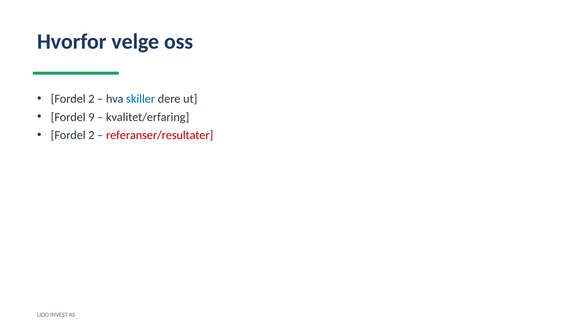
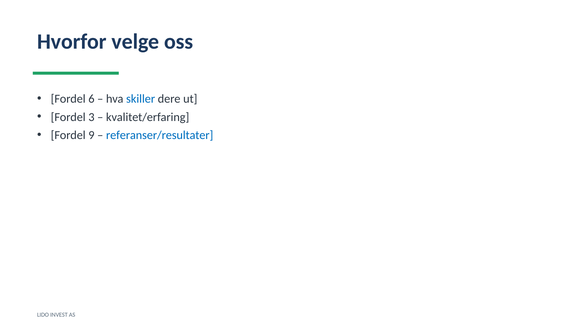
2: 2 -> 6 (91, 99)
9: 9 -> 3 (91, 117)
2: 2 -> 9 (91, 135)
referanser/resultater colour: red -> blue (160, 135)
